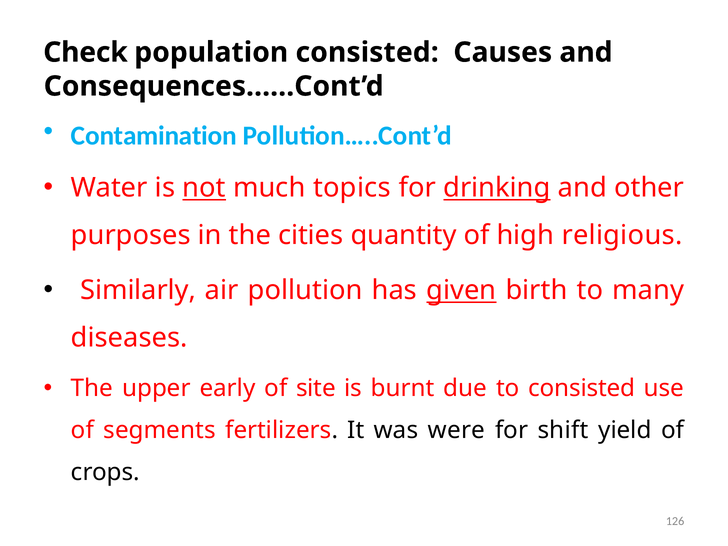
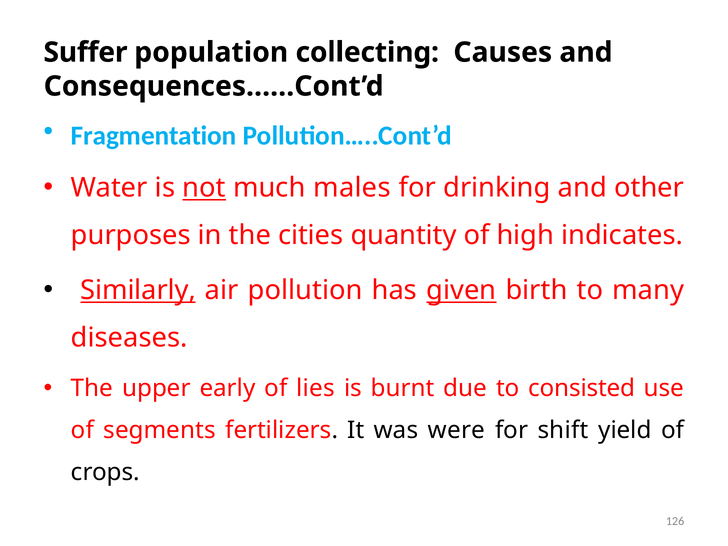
Check: Check -> Suffer (85, 52)
population consisted: consisted -> collecting (367, 52)
Contamination: Contamination -> Fragmentation (154, 136)
topics: topics -> males (352, 188)
drinking underline: present -> none (497, 188)
religious: religious -> indicates (622, 235)
Similarly underline: none -> present (138, 290)
site: site -> lies (316, 388)
